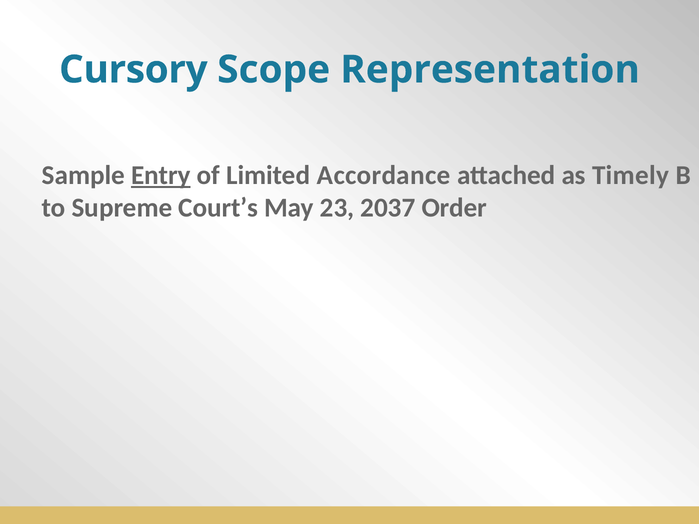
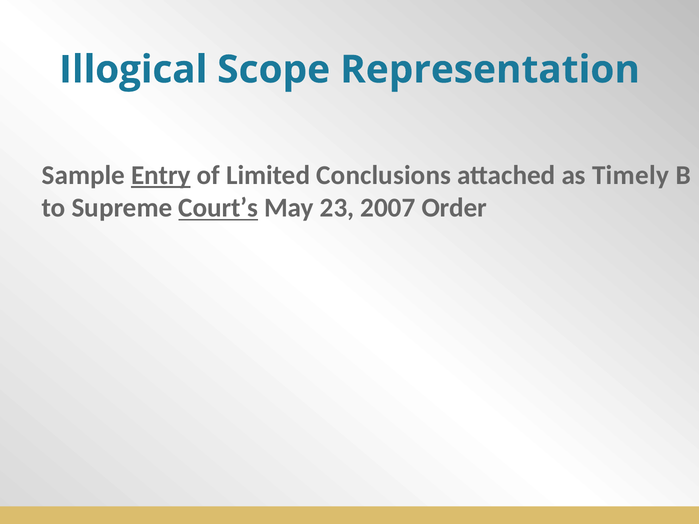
Cursory: Cursory -> Illogical (133, 70)
Accordance: Accordance -> Conclusions (384, 175)
Court’s underline: none -> present (218, 208)
2037: 2037 -> 2007 (388, 208)
